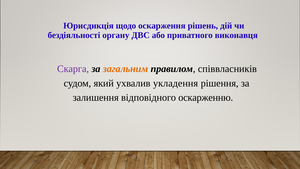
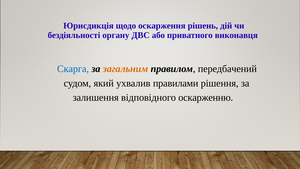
Скарга colour: purple -> blue (73, 69)
співвласників: співвласників -> передбачений (227, 69)
укладення: укладення -> правилами (176, 83)
